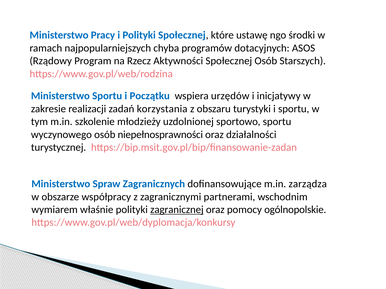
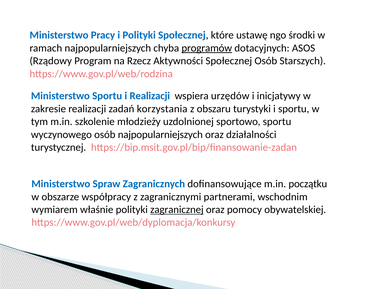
programów underline: none -> present (207, 48)
i Początku: Początku -> Realizacji (150, 96)
osób niepełnosprawności: niepełnosprawności -> najpopularniejszych (160, 135)
zarządza: zarządza -> początku (308, 184)
ogólnopolskie: ogólnopolskie -> obywatelskiej (295, 210)
